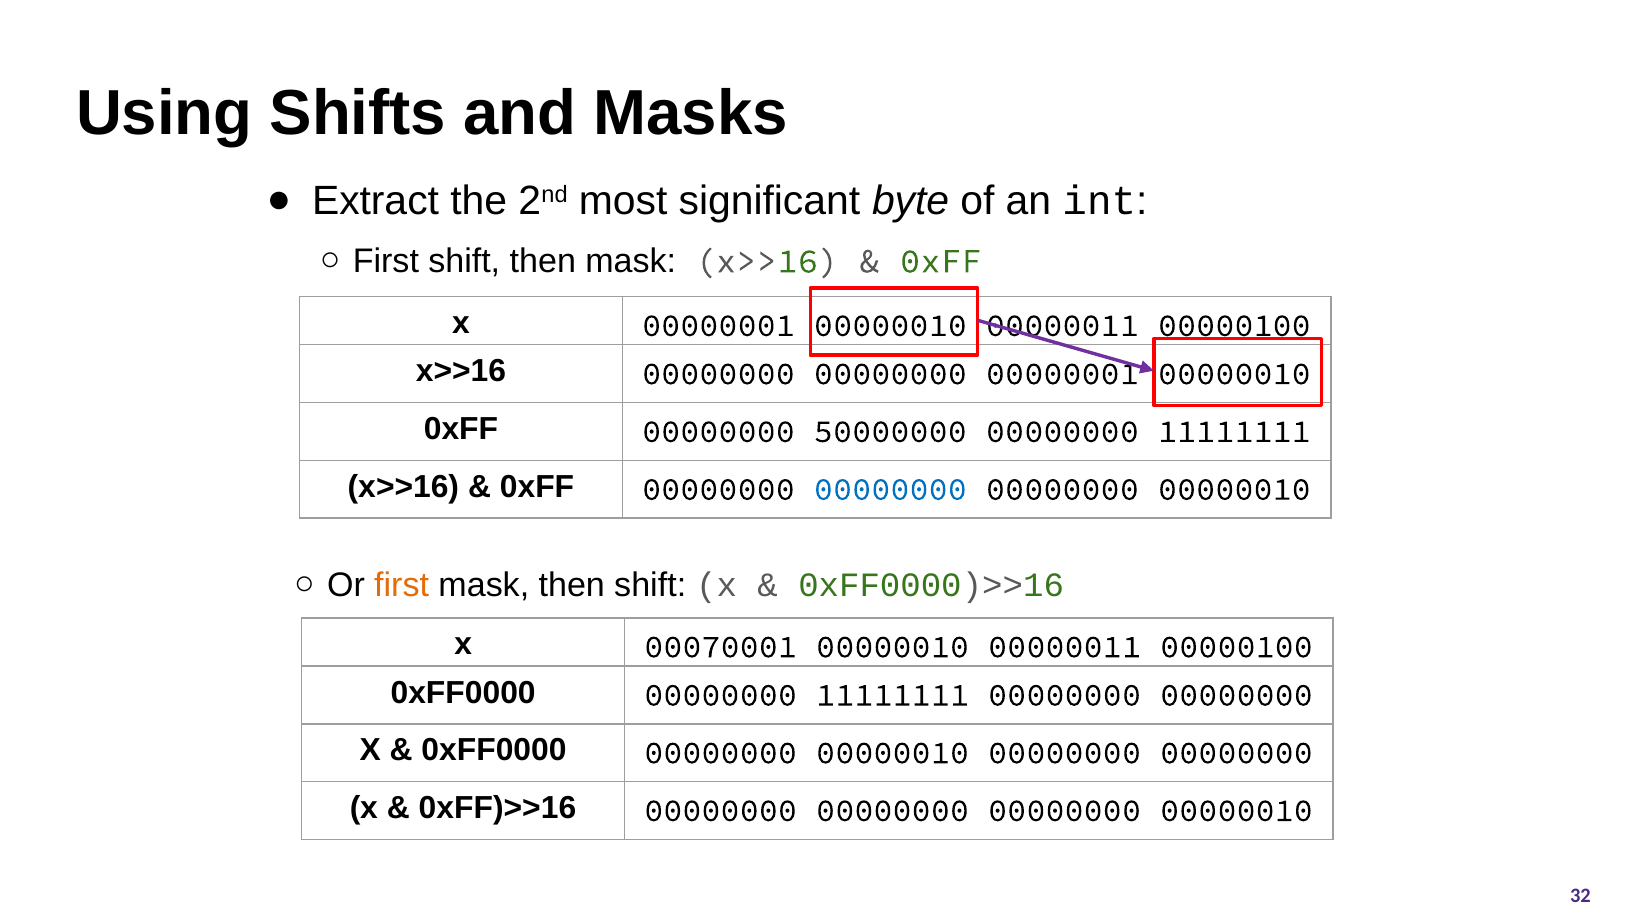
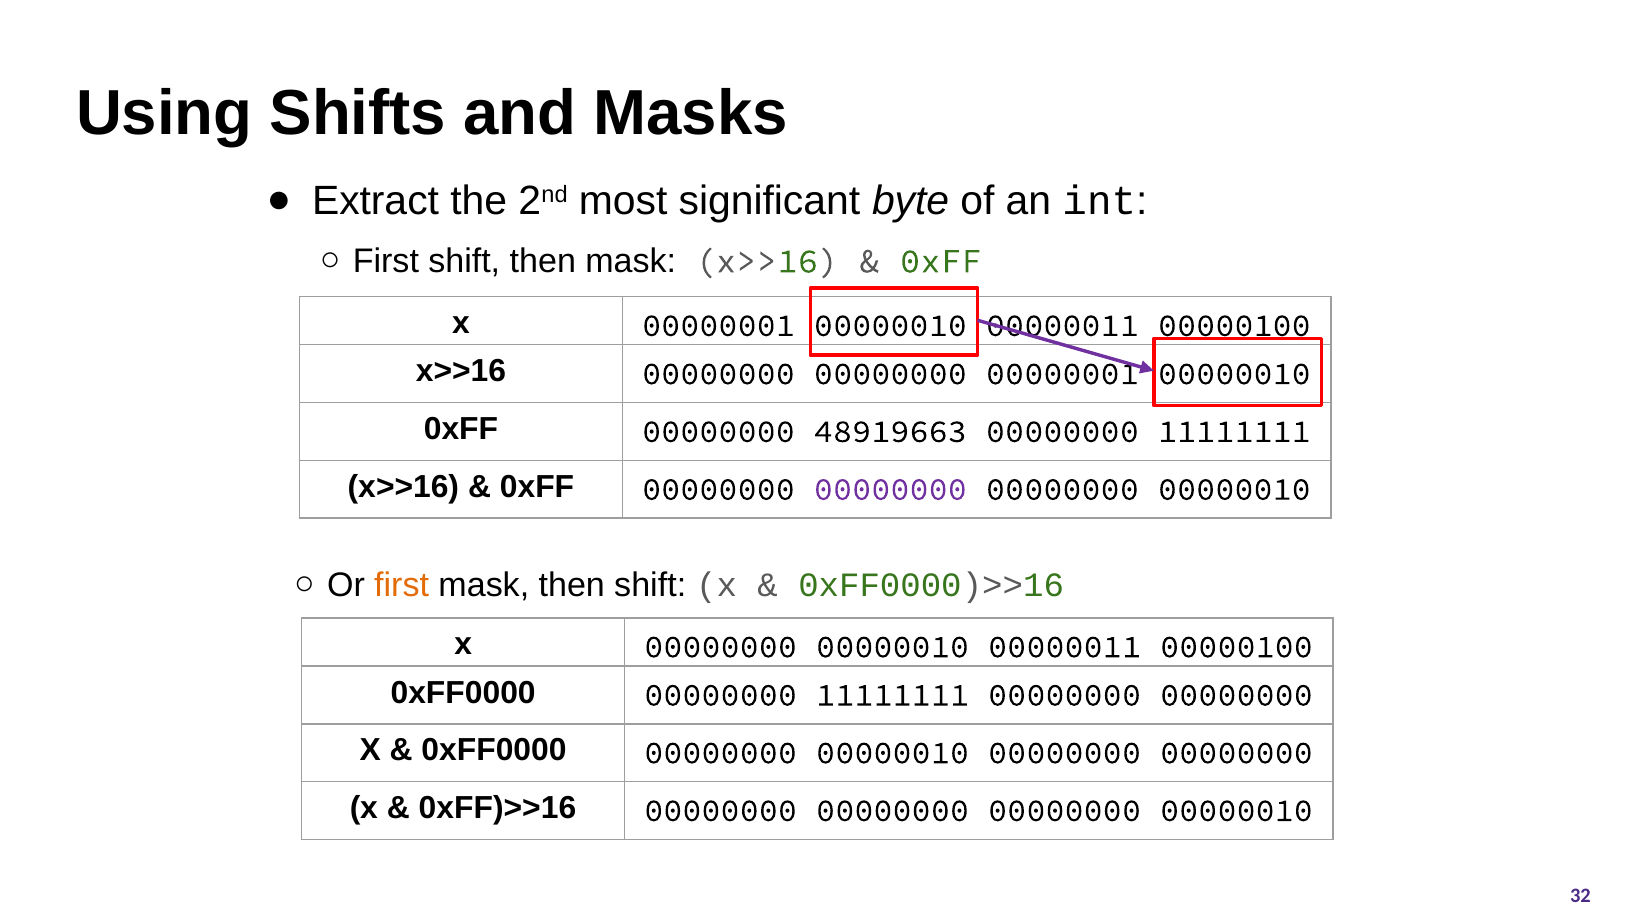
50000000: 50000000 -> 48919663 (890, 431)
00000000 colour: blue -> purple (890, 489)
x 00070001: 00070001 -> 00000000 (721, 647)
